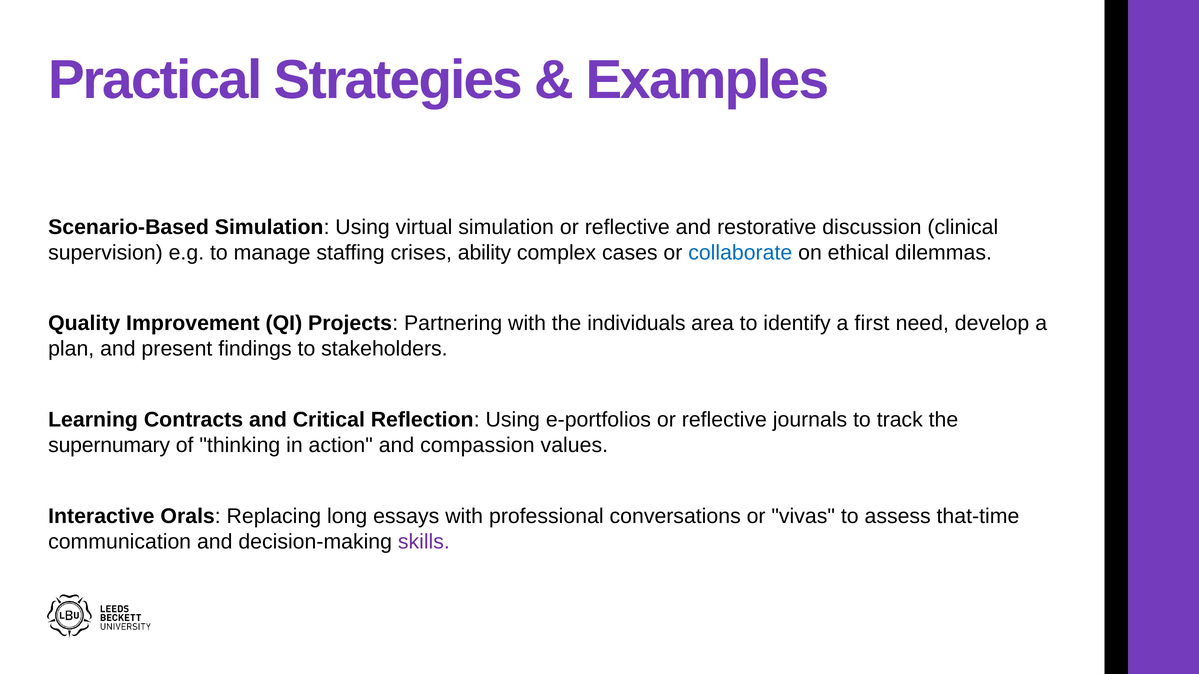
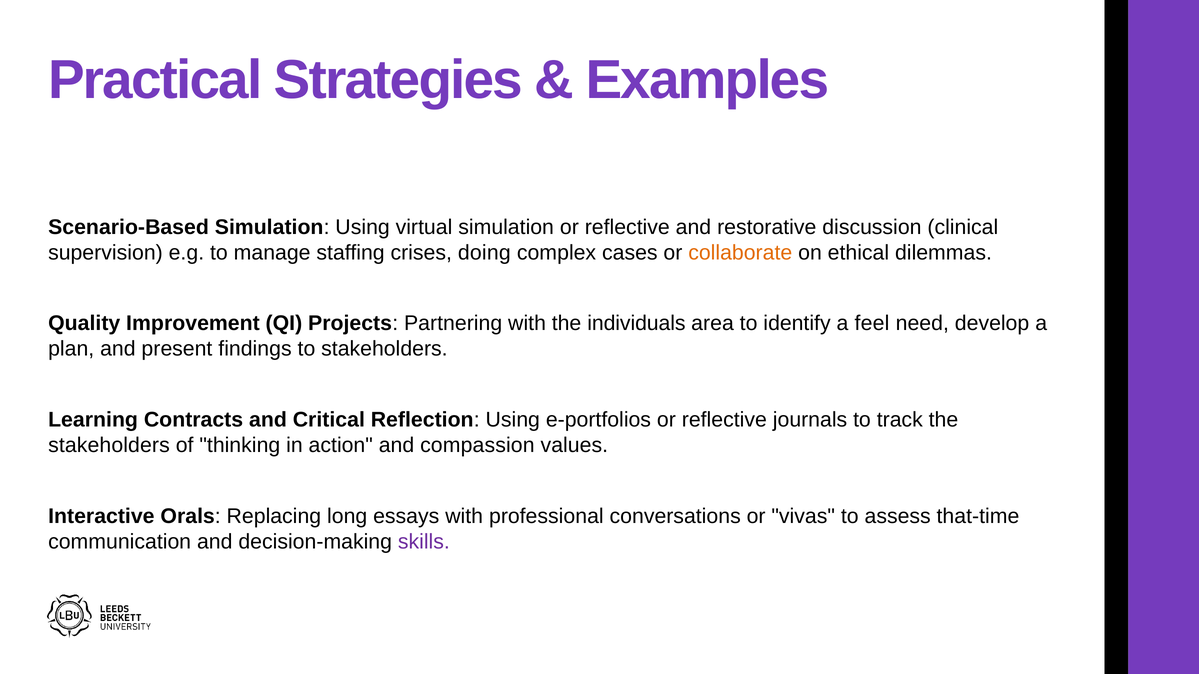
ability: ability -> doing (484, 253)
collaborate colour: blue -> orange (740, 253)
first: first -> feel (872, 324)
supernumary: supernumary -> stakeholders (109, 446)
